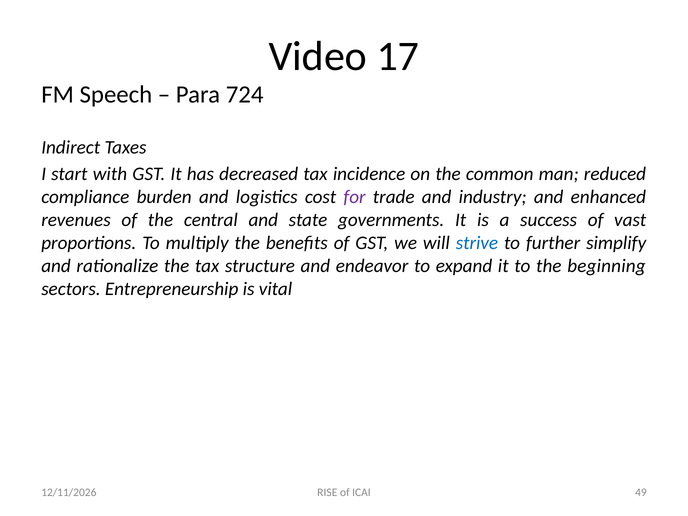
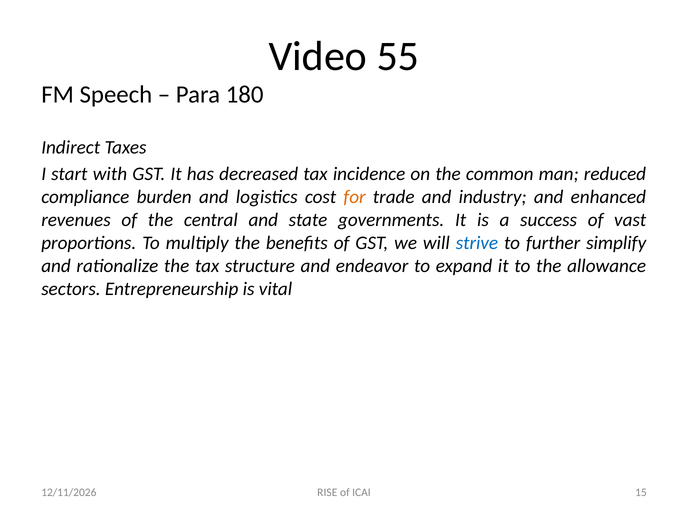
17: 17 -> 55 (398, 56)
724: 724 -> 180 (245, 95)
for colour: purple -> orange (355, 197)
beginning: beginning -> allowance (607, 266)
49: 49 -> 15 (641, 493)
